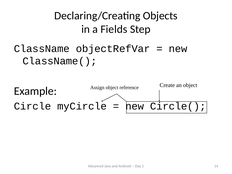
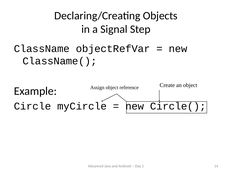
Fields: Fields -> Signal (114, 29)
